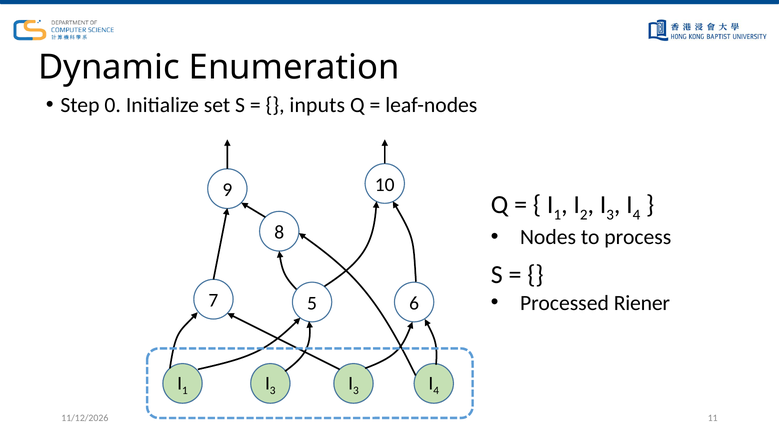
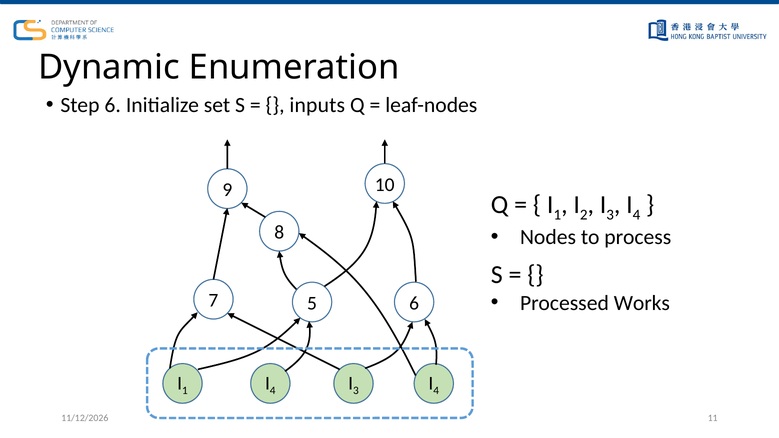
Step 0: 0 -> 6 (113, 105)
Riener: Riener -> Works (642, 303)
3: 3 -> 4 (273, 391)
